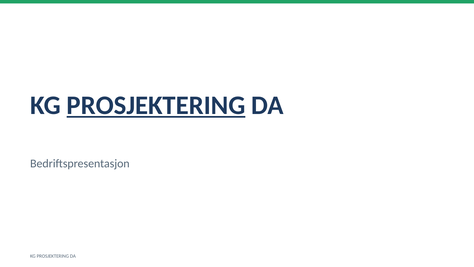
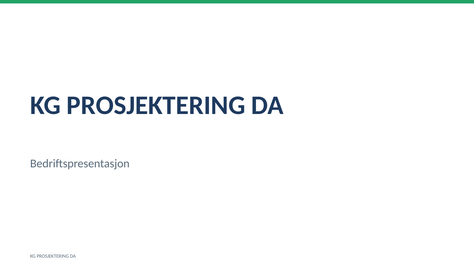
PROSJEKTERING underline: present -> none (156, 105)
